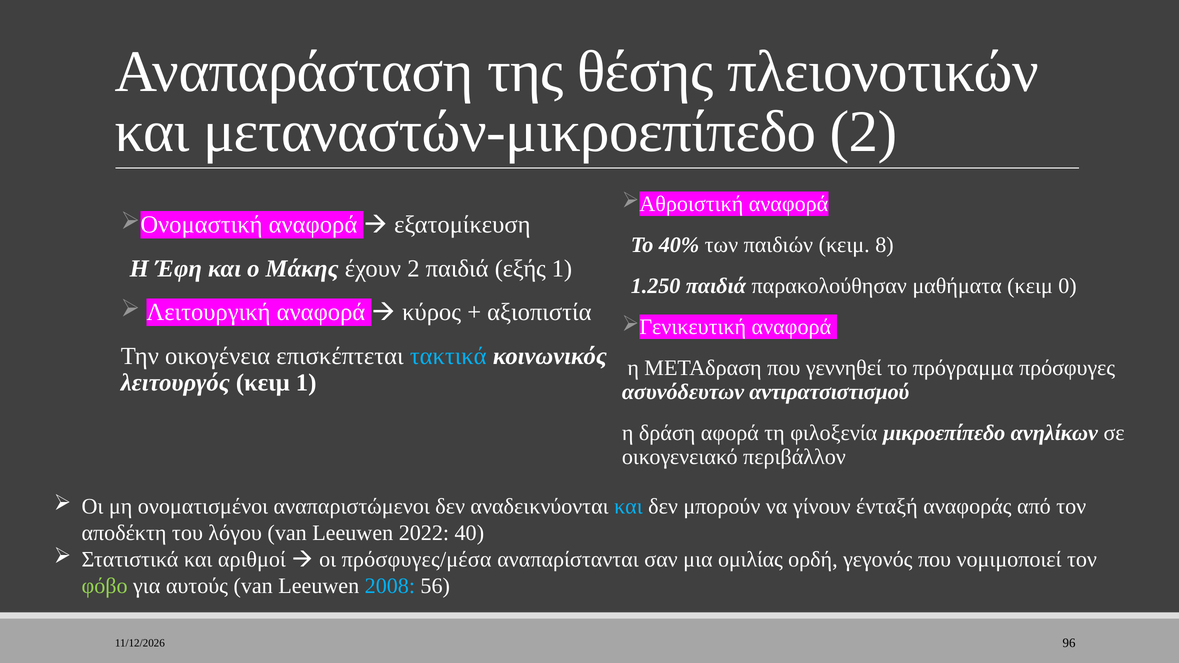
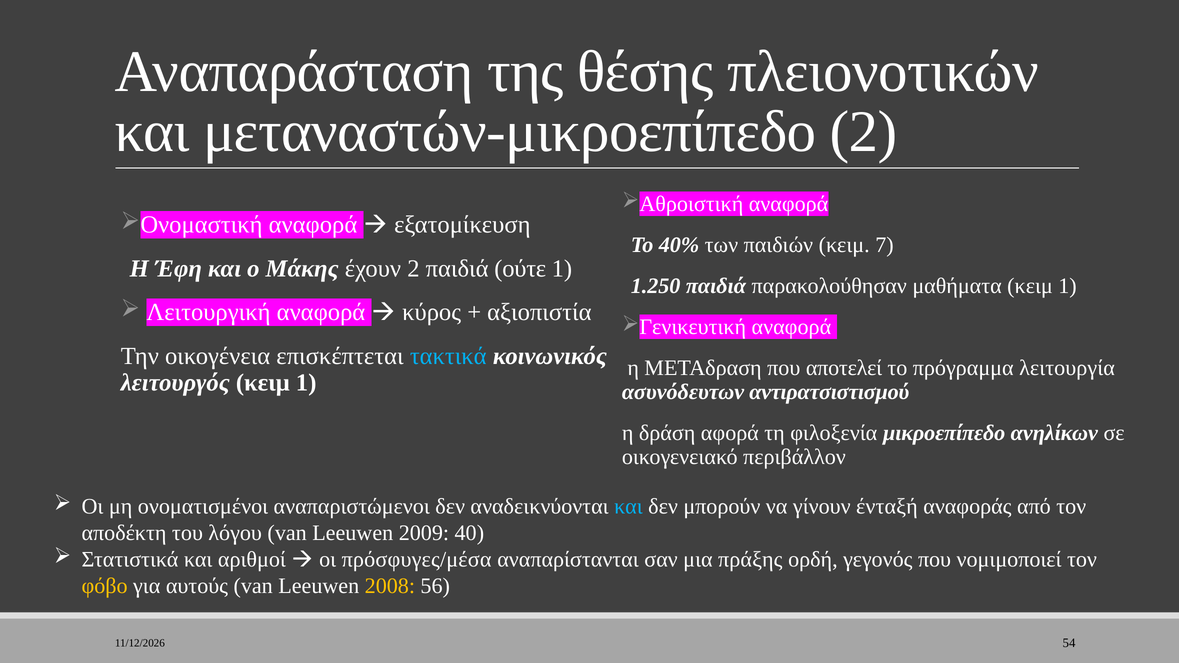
8: 8 -> 7 (884, 245)
εξής: εξής -> ούτε (520, 269)
μαθήματα κειμ 0: 0 -> 1 (1068, 286)
γεννηθεί: γεννηθεί -> αποτελεί (844, 368)
πρόσφυγες: πρόσφυγες -> λειτουργία (1067, 368)
2022: 2022 -> 2009 (424, 533)
ομιλίας: ομιλίας -> πράξης (750, 560)
φόβο colour: light green -> yellow (105, 586)
2008 colour: light blue -> yellow (390, 586)
96: 96 -> 54 (1069, 643)
